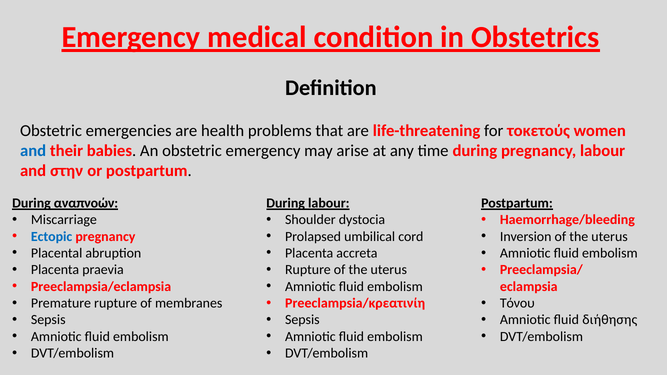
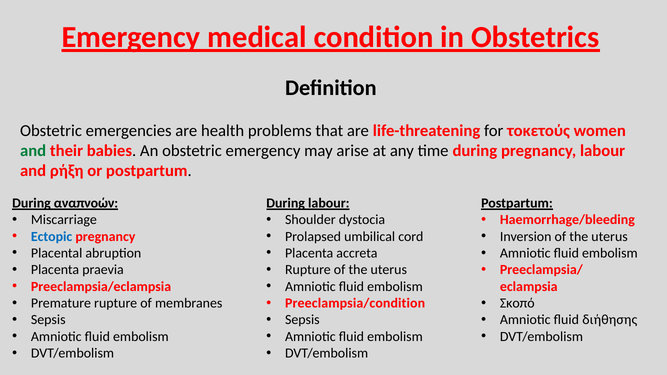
and colour: blue -> green (33, 151)
στην: στην -> ρήξη (67, 171)
Preeclampsia/κρεατινίη: Preeclampsia/κρεατινίη -> Preeclampsia/condition (355, 303)
Τόνου: Τόνου -> Σκοπό (517, 303)
